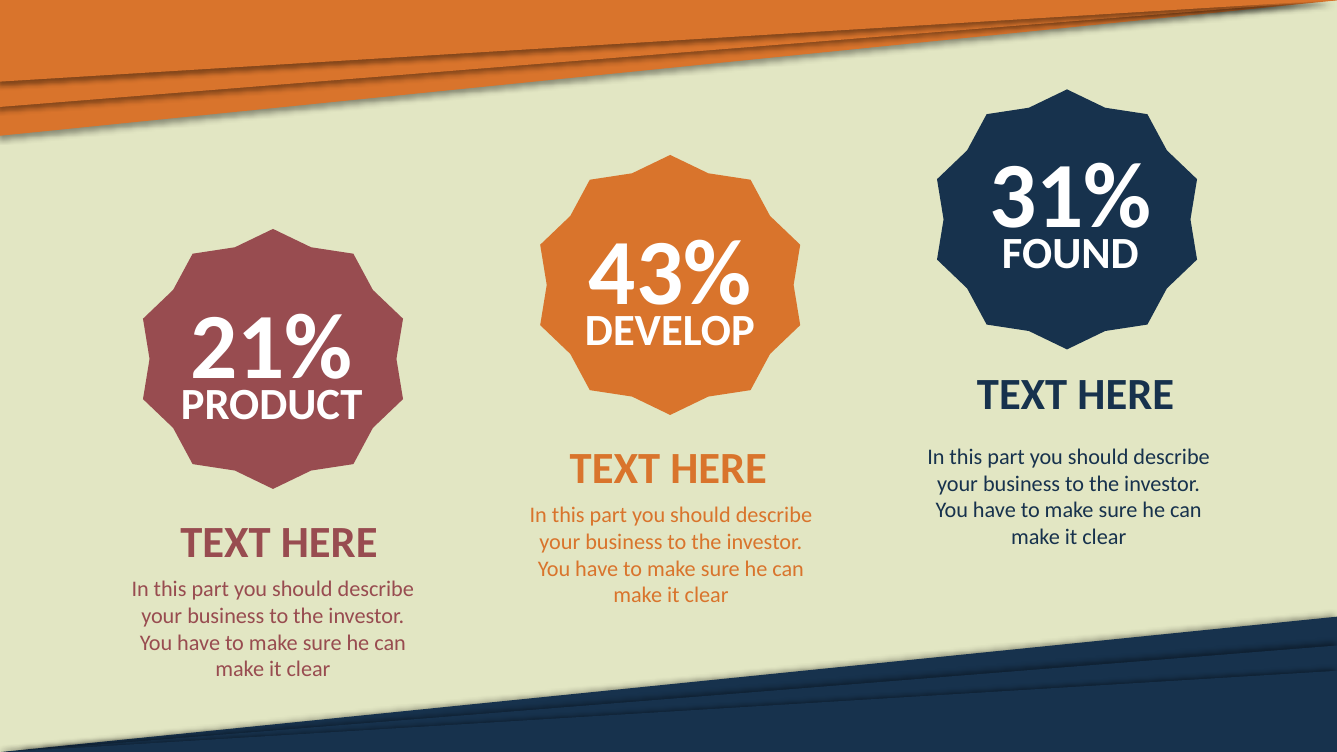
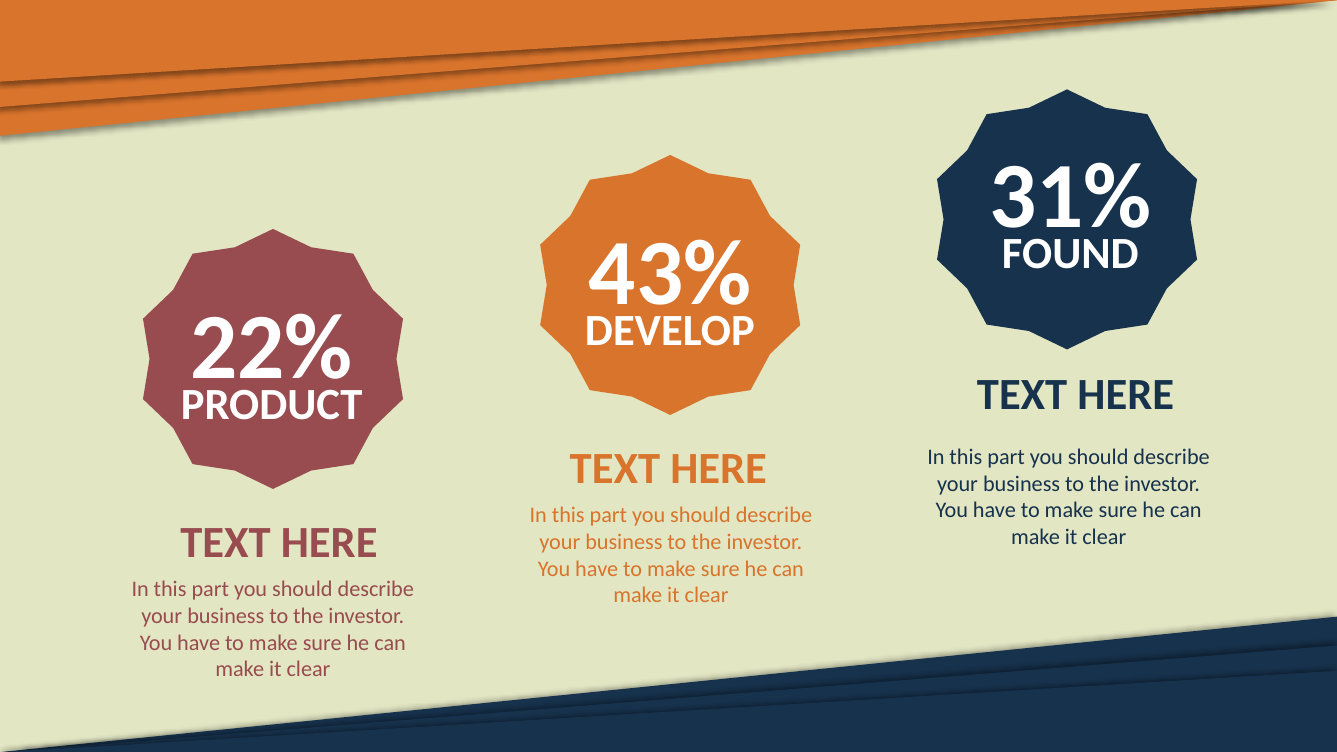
21%: 21% -> 22% (272, 348)
